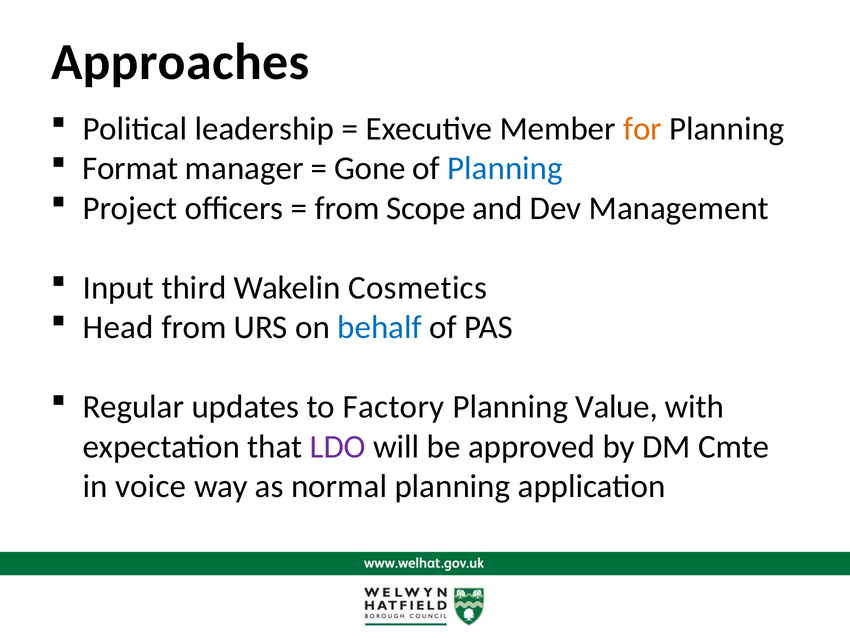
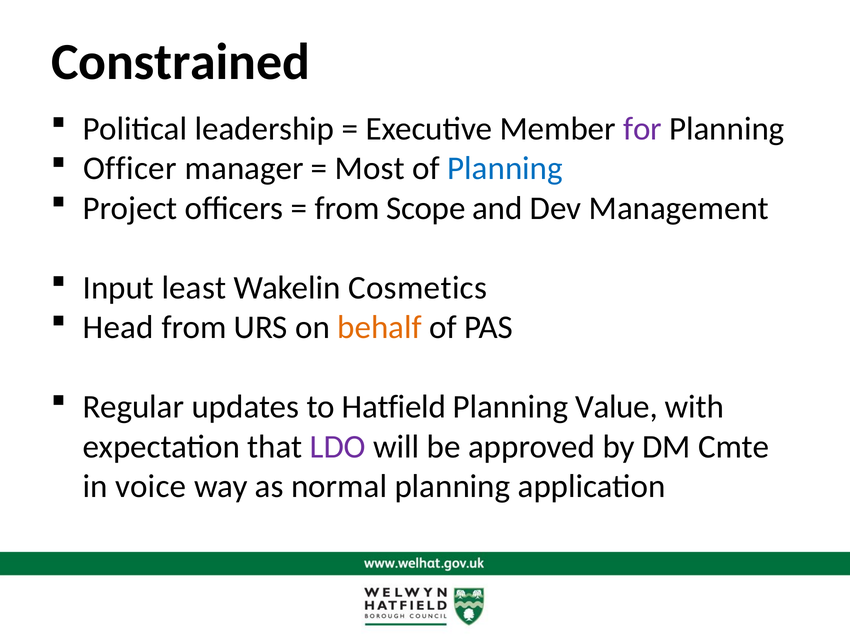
Approaches: Approaches -> Constrained (180, 62)
for colour: orange -> purple (643, 129)
Format: Format -> Officer (130, 168)
Gone: Gone -> Most (370, 168)
third: third -> least (194, 287)
behalf colour: blue -> orange (380, 327)
Factory: Factory -> Hatfield (394, 407)
